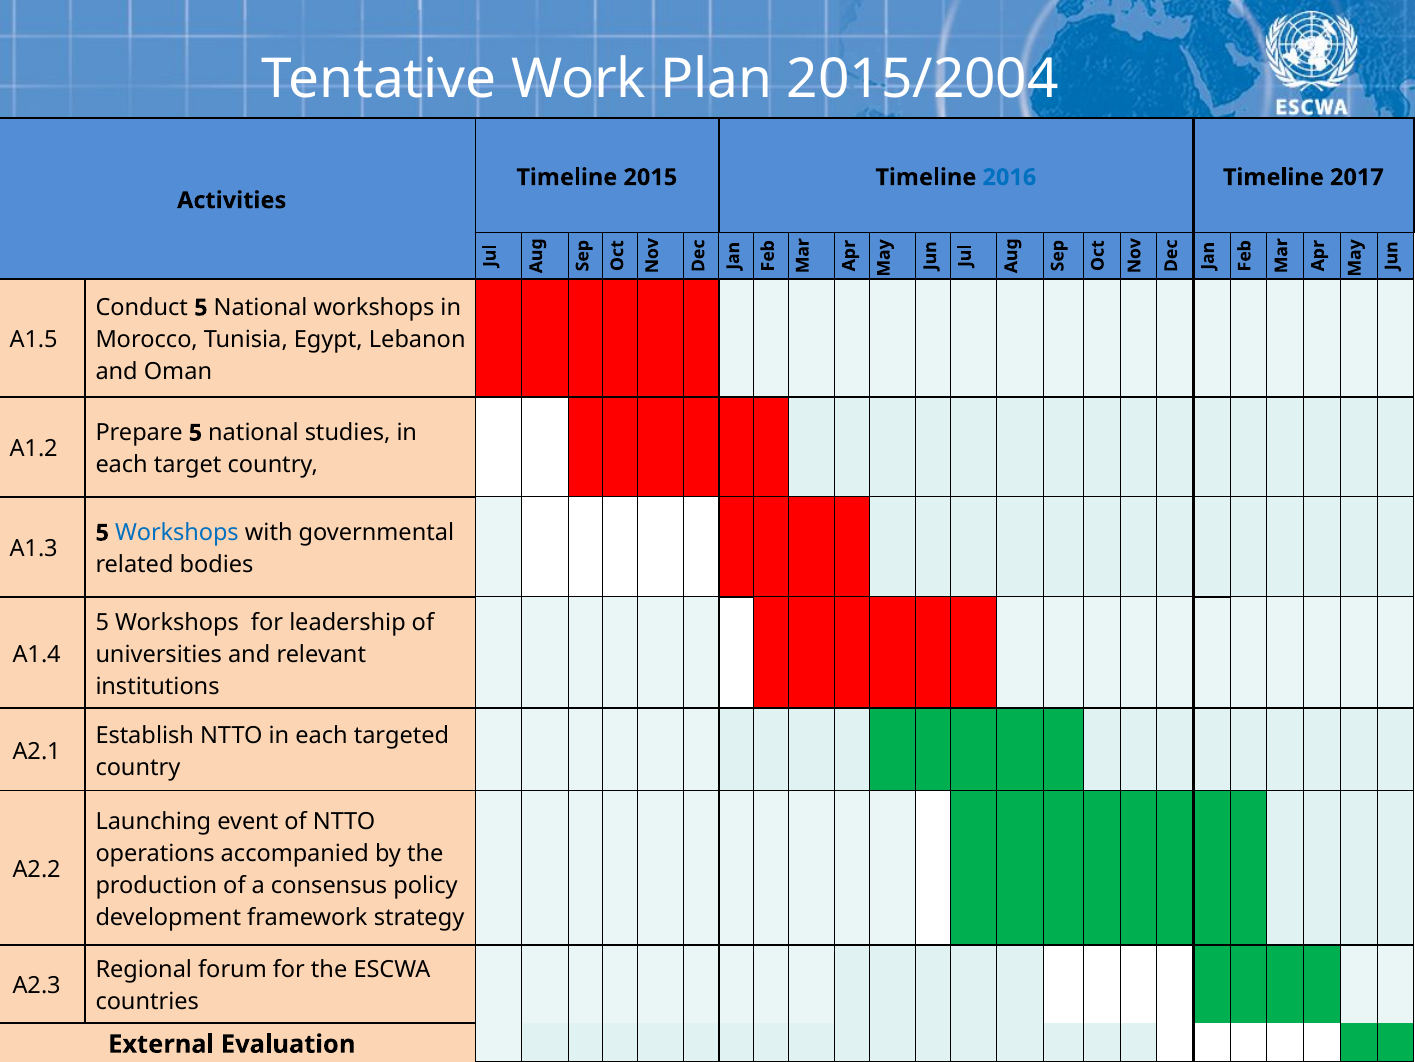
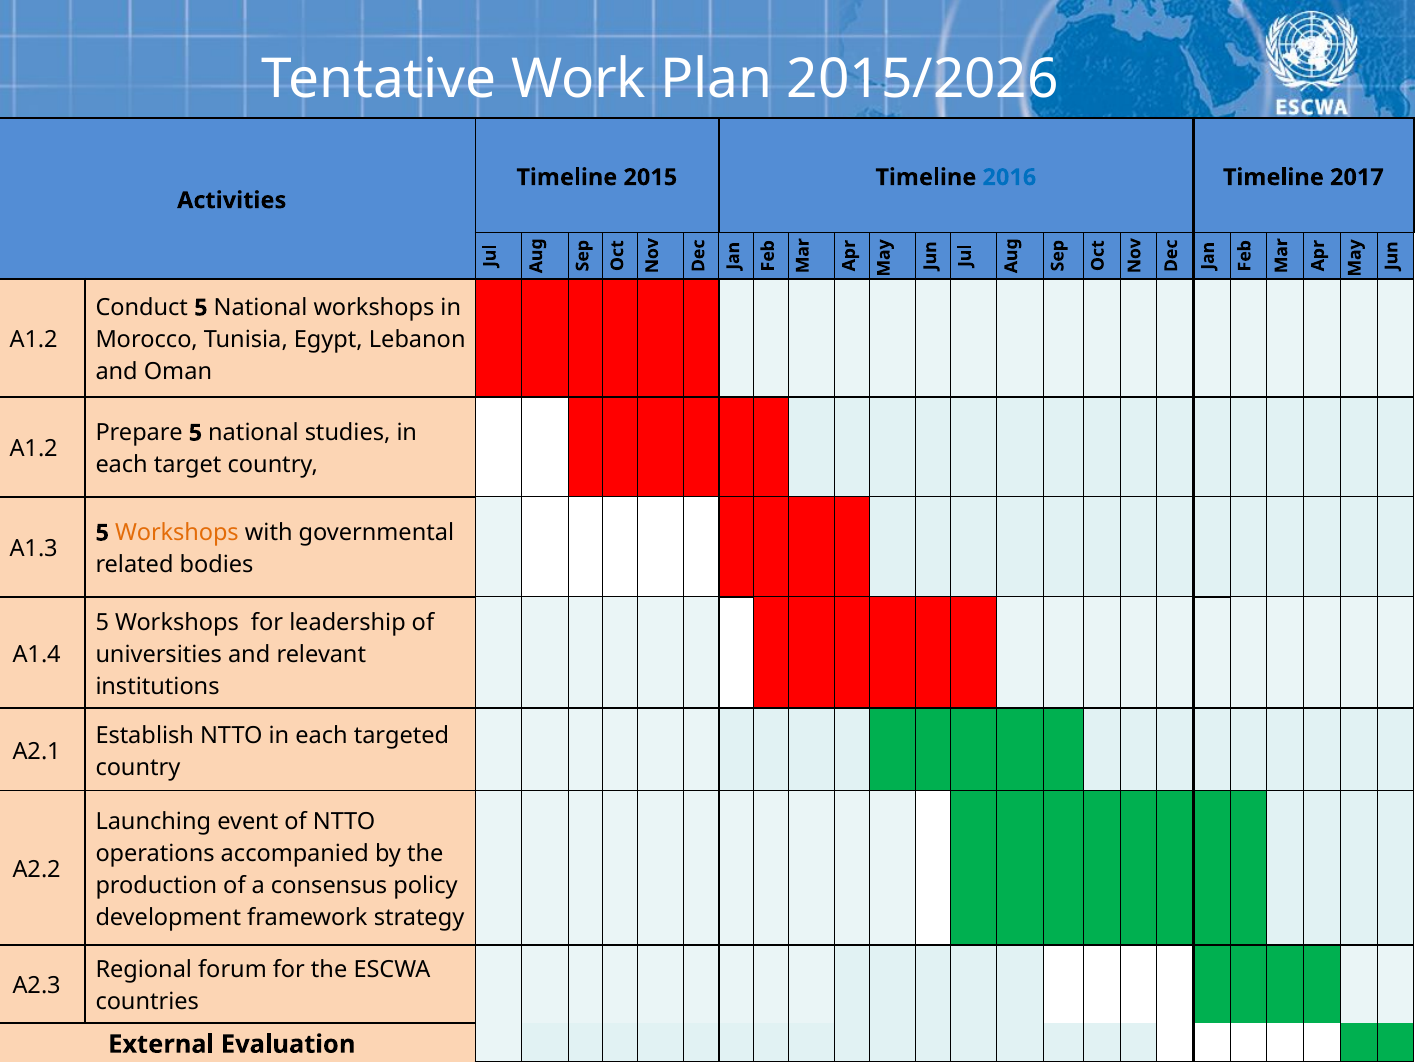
2015/2004: 2015/2004 -> 2015/2026 (923, 79)
A1.5: A1.5 -> A1.2 (34, 340)
Workshops colour: blue -> orange (177, 532)
